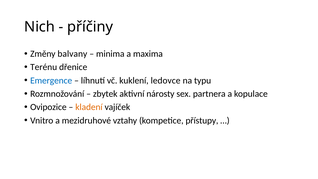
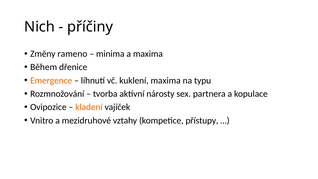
balvany: balvany -> rameno (72, 54)
Terénu: Terénu -> Během (44, 67)
Emergence colour: blue -> orange (51, 80)
kuklení ledovce: ledovce -> maxima (166, 80)
zbytek: zbytek -> tvorba (105, 94)
